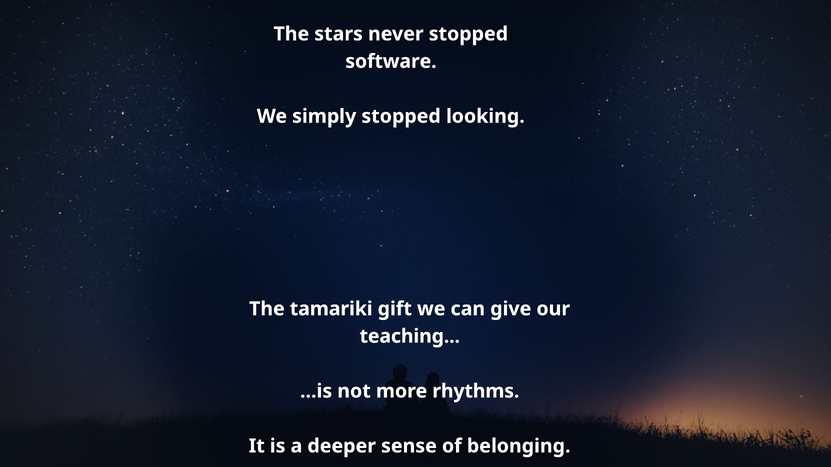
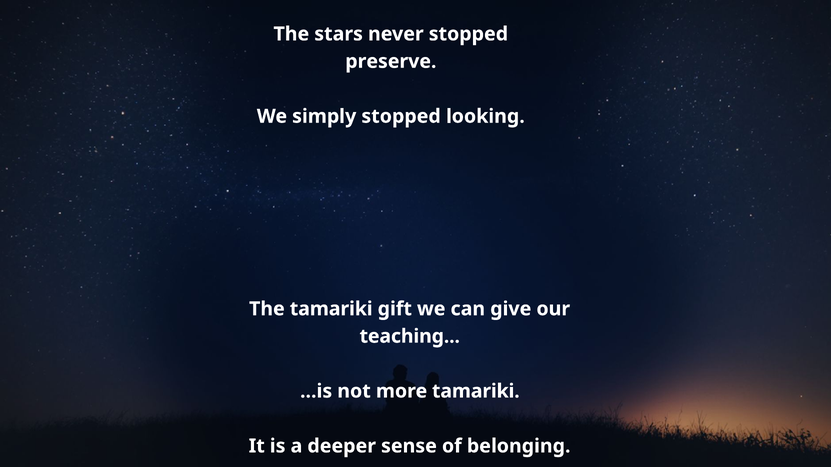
software: software -> preserve (391, 61)
more rhythms: rhythms -> tamariki (476, 392)
